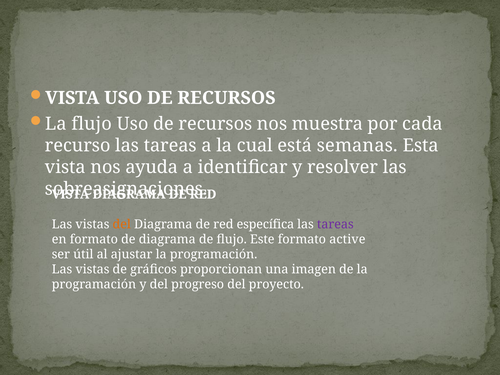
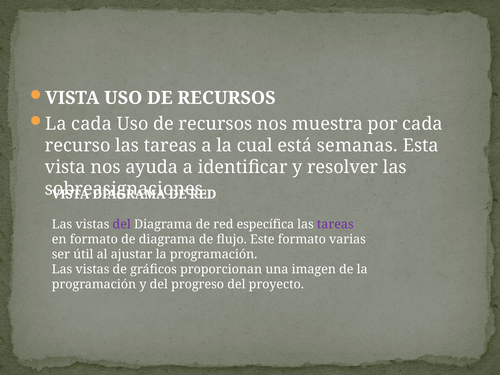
La flujo: flujo -> cada (92, 124)
del colour: orange -> purple (122, 224)
active: active -> varias (347, 239)
